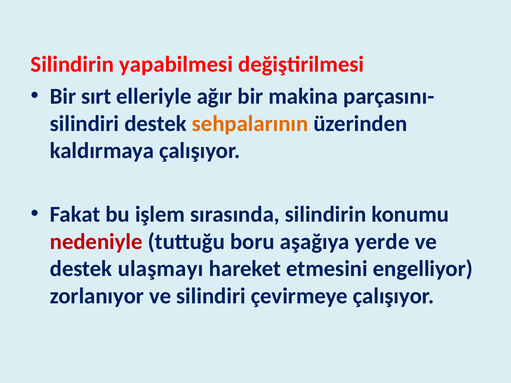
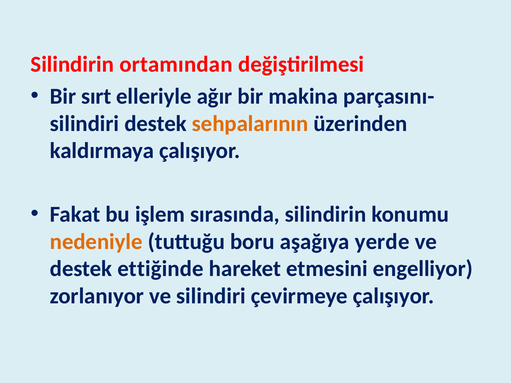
yapabilmesi: yapabilmesi -> ortamından (176, 65)
nedeniyle colour: red -> orange (96, 242)
ulaşmayı: ulaşmayı -> ettiğinde (161, 269)
